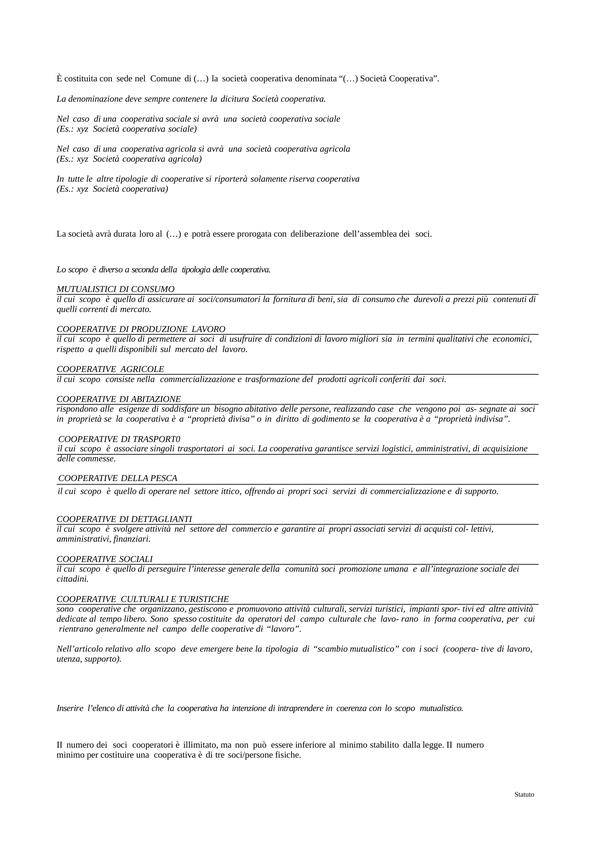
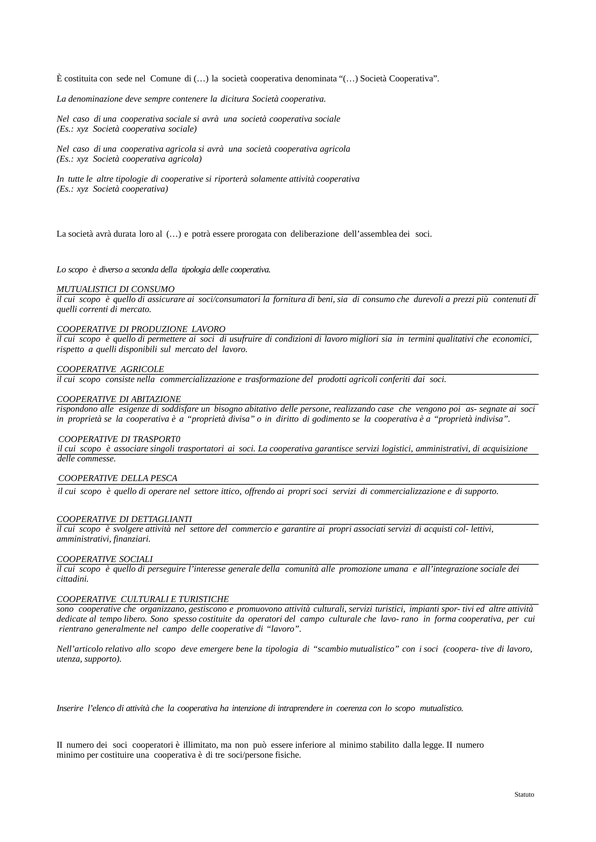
solamente riserva: riserva -> attività (302, 179)
comunità soci: soci -> alle (328, 569)
